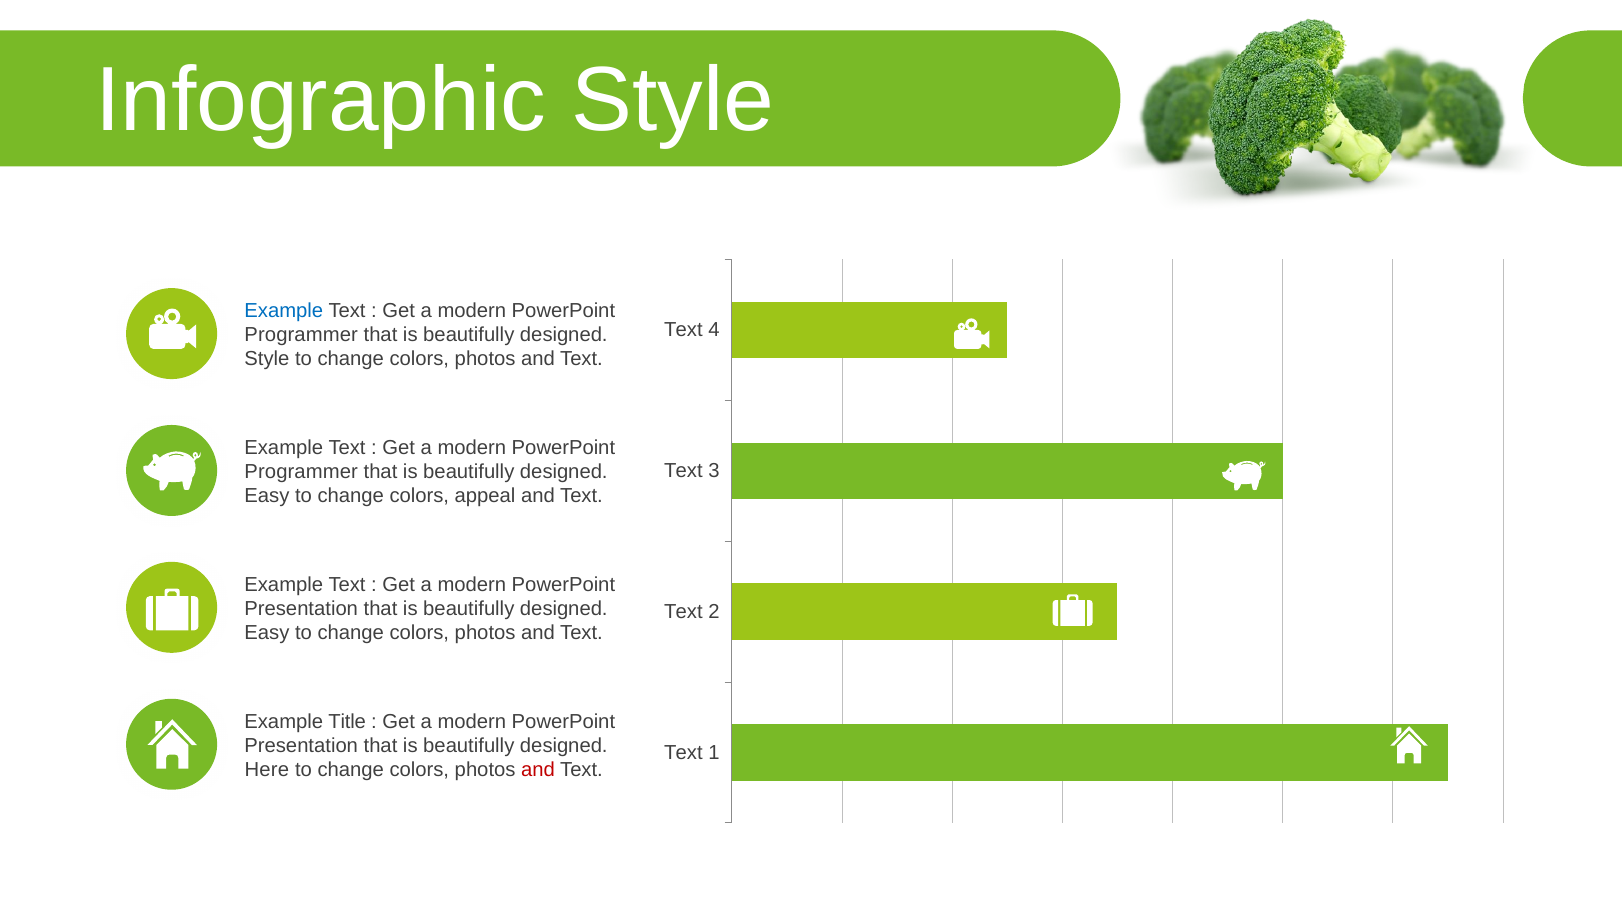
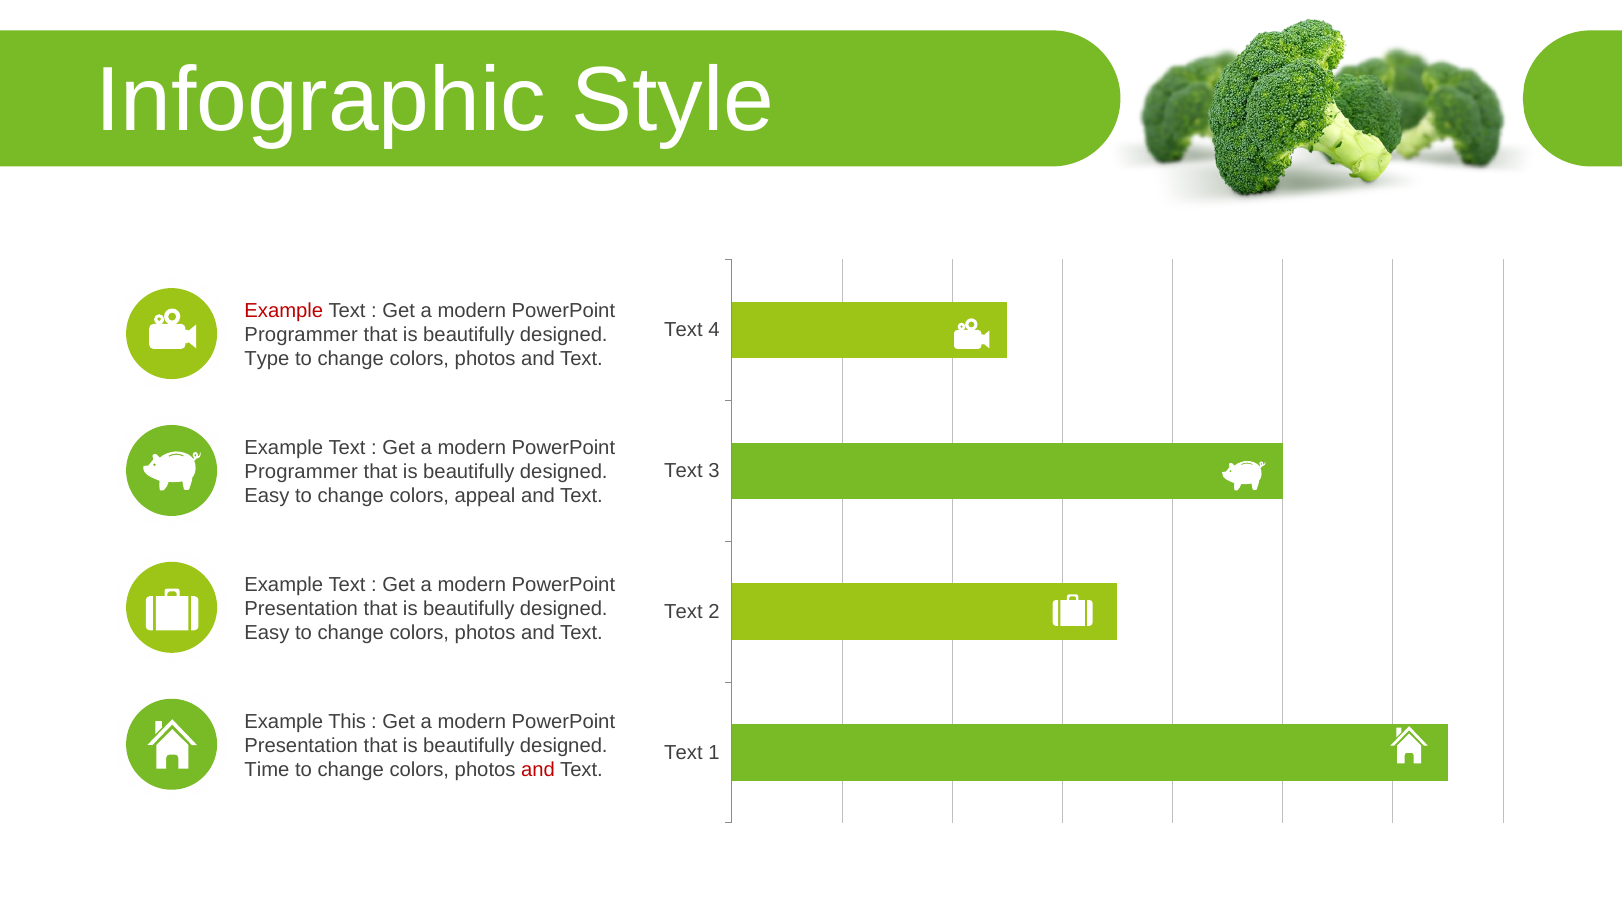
Example colour: blue -> red (284, 311)
Style: Style -> Type (267, 359)
Title: Title -> This (347, 722)
Here: Here -> Time (267, 770)
